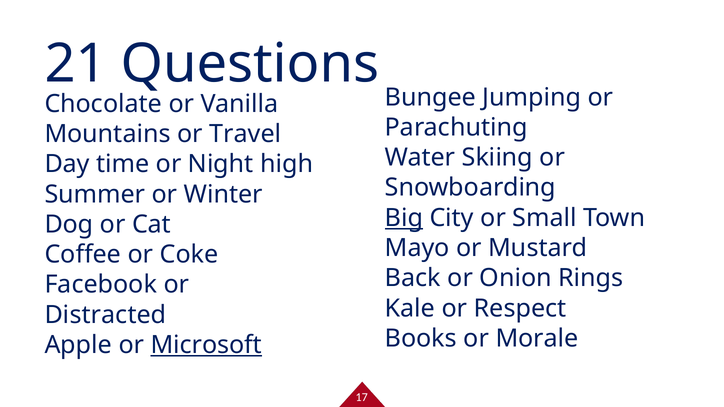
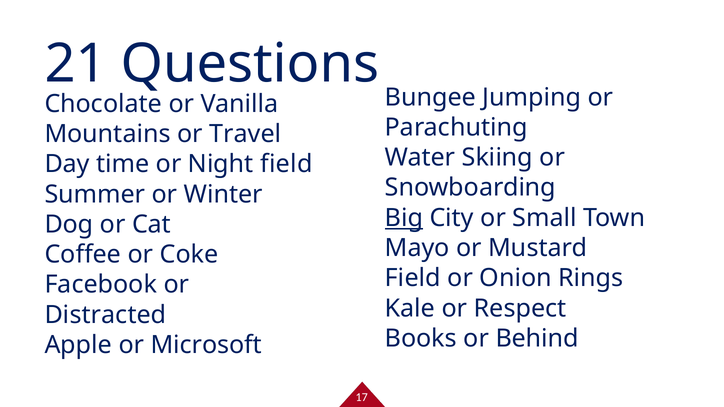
Night high: high -> field (286, 164)
Back: Back -> Field (413, 278)
Morale: Morale -> Behind (537, 339)
Microsoft underline: present -> none (206, 345)
